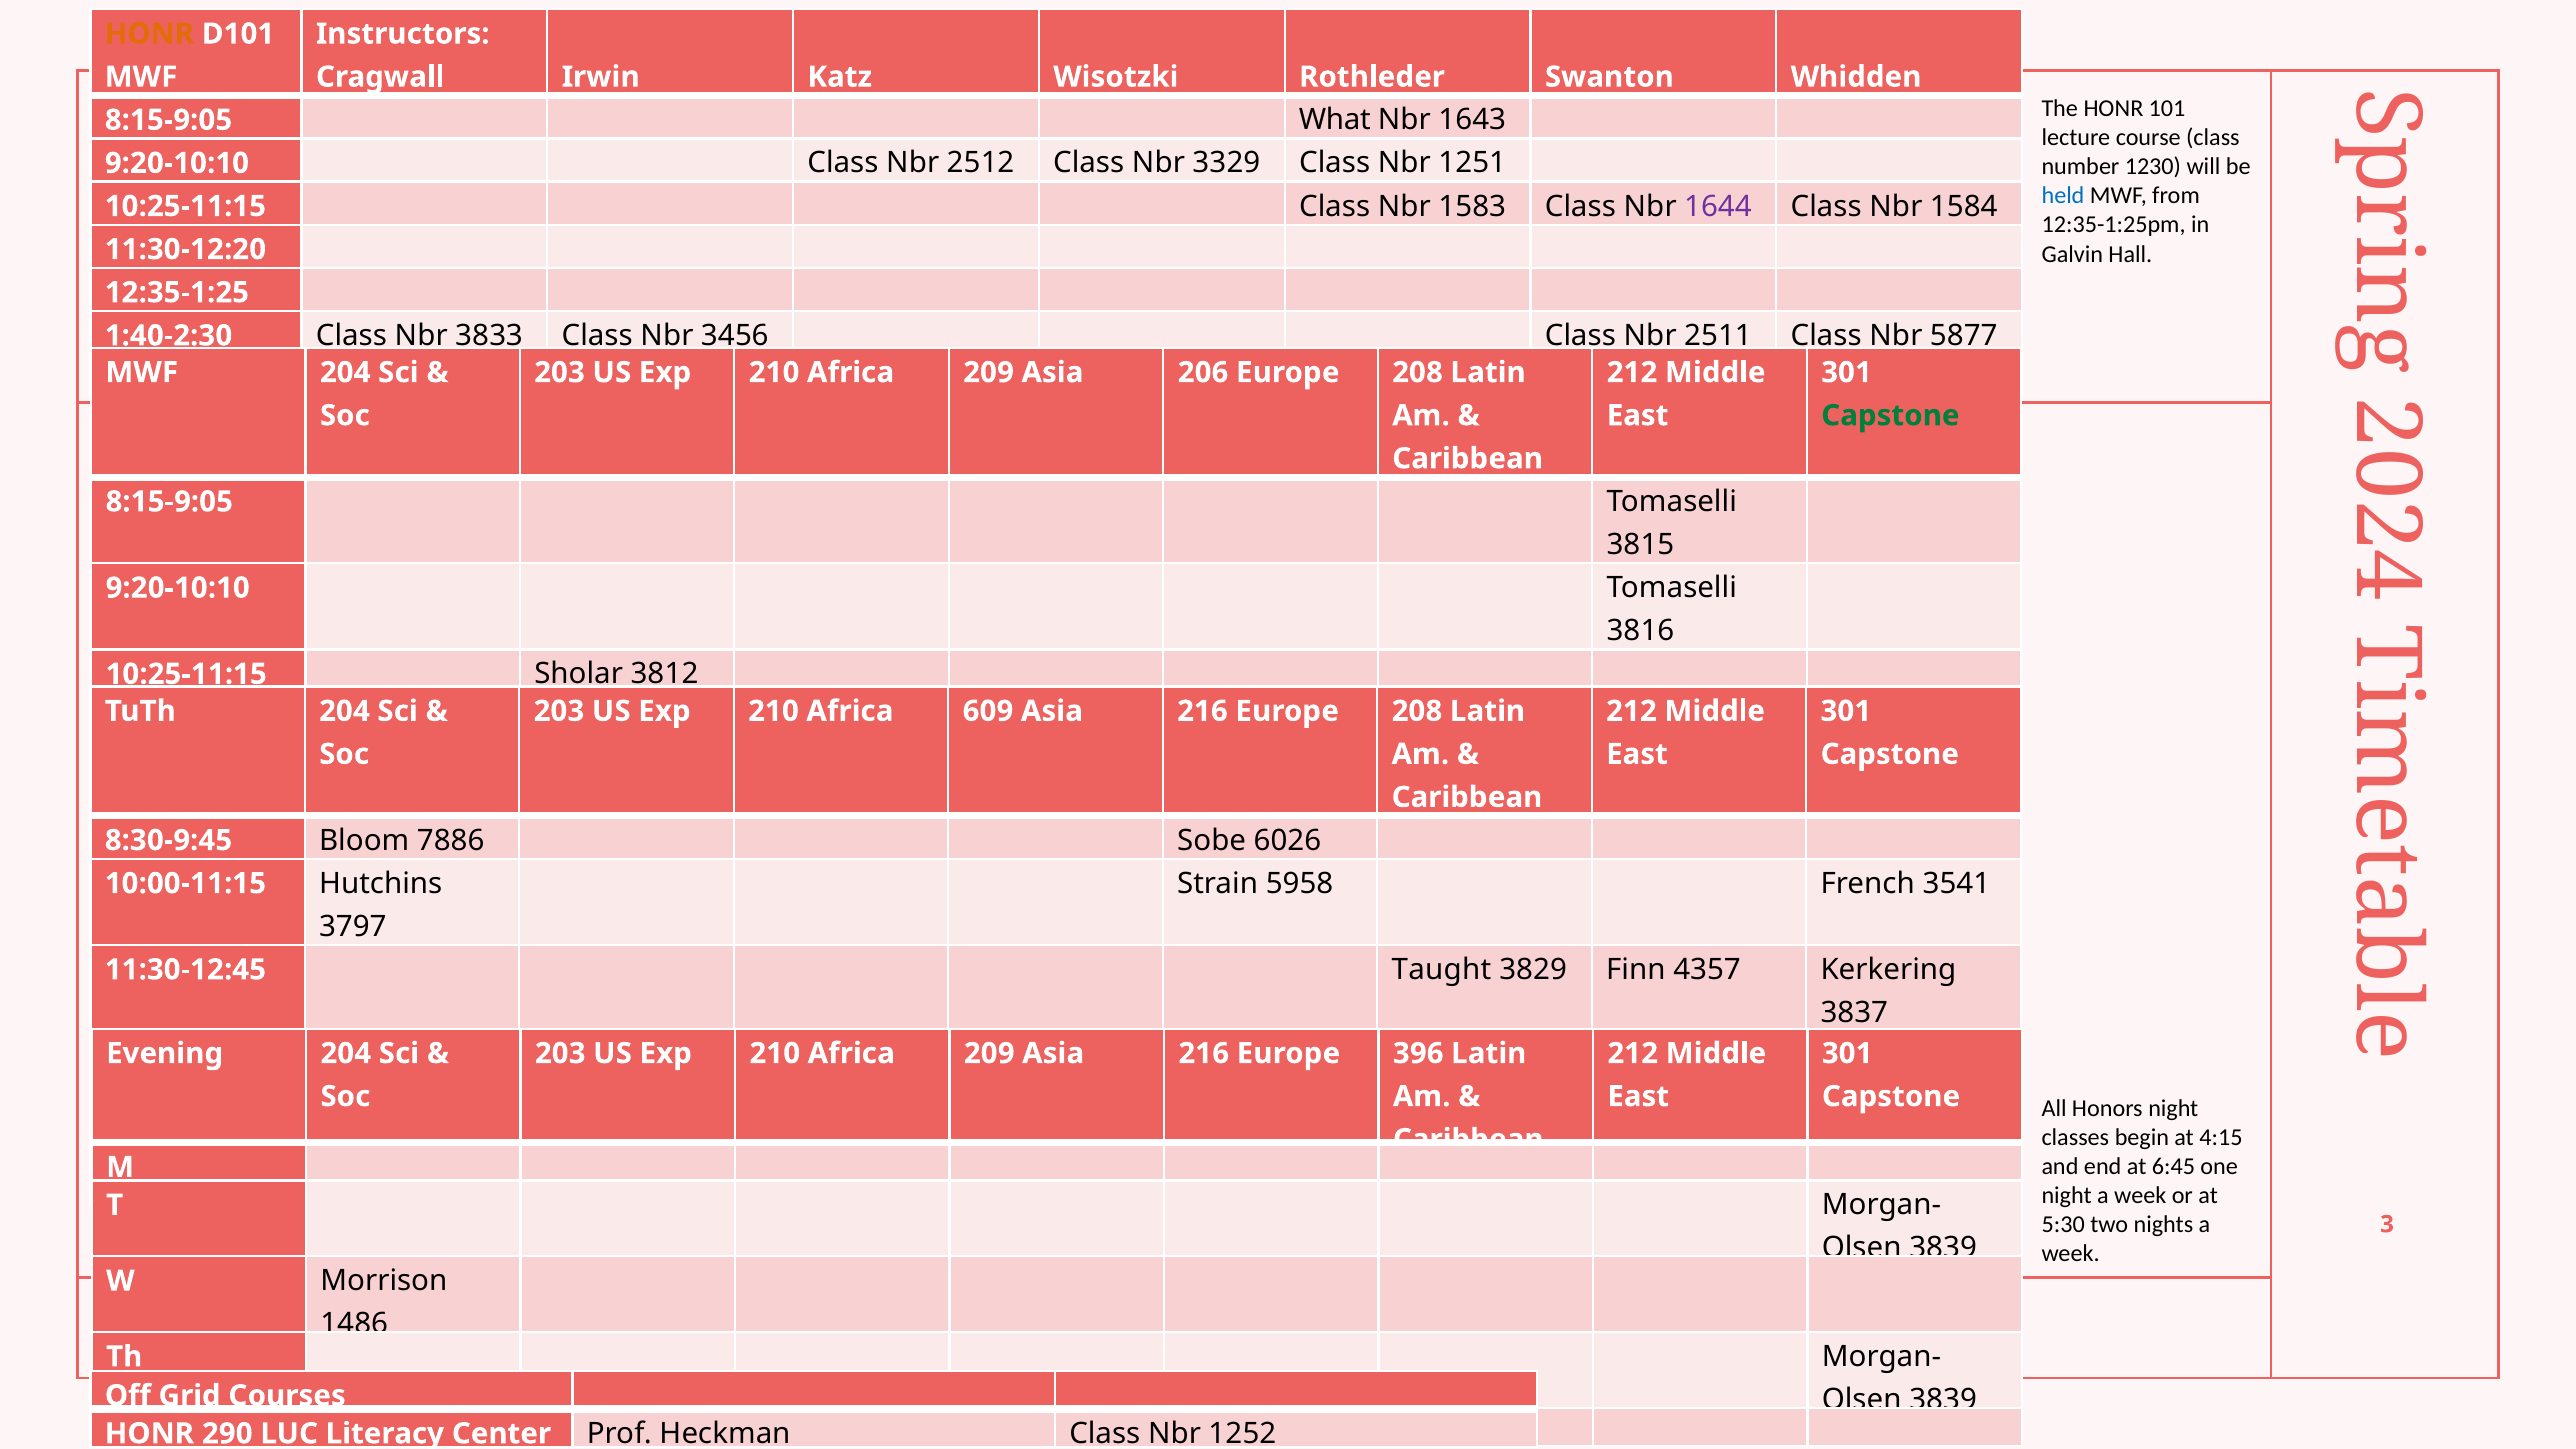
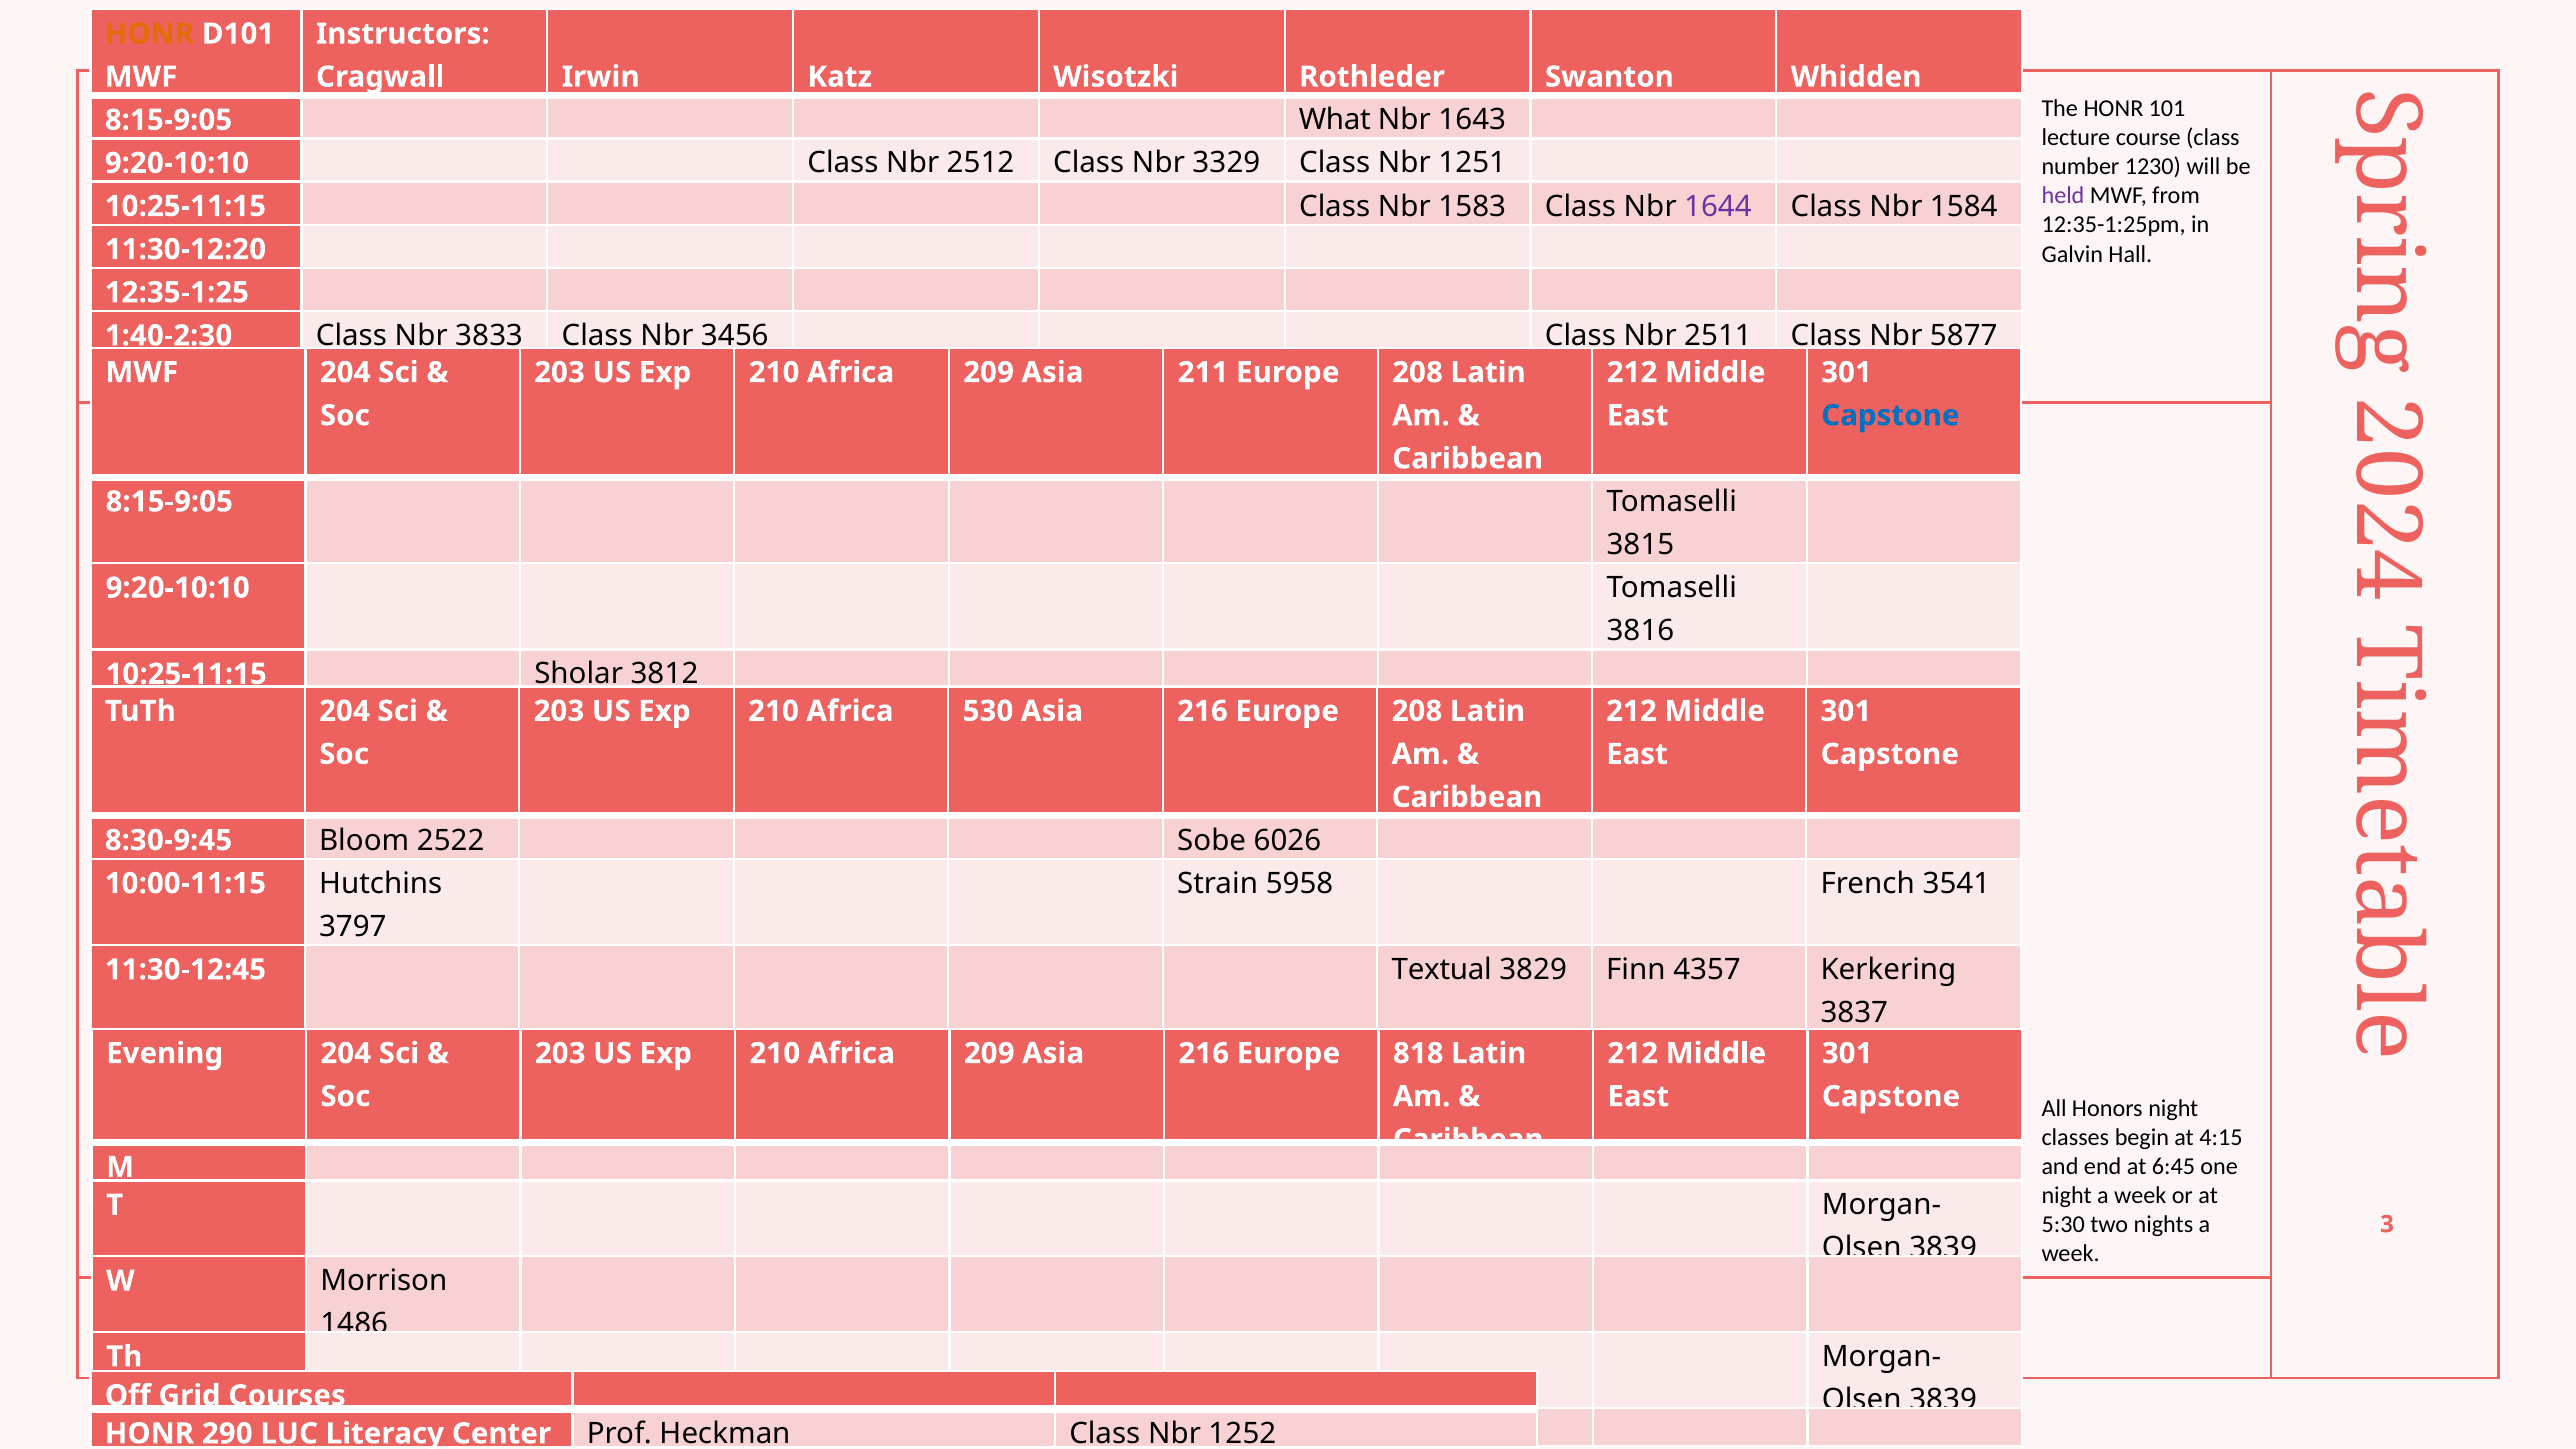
held colour: blue -> purple (2063, 196)
206: 206 -> 211 (1203, 372)
Capstone colour: green -> blue (1890, 416)
609: 609 -> 530 (988, 711)
7886: 7886 -> 2522 (451, 840)
Taught: Taught -> Textual (1442, 970)
396: 396 -> 818 (1418, 1053)
